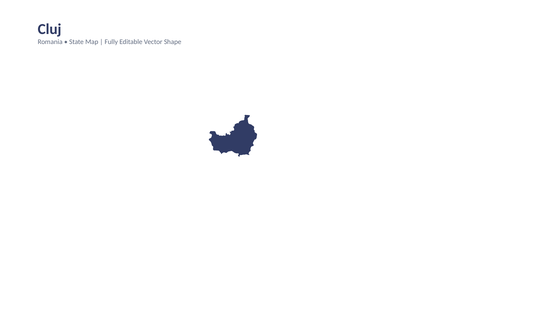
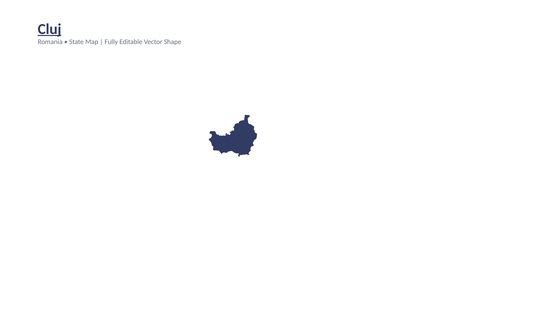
Cluj underline: none -> present (50, 29)
